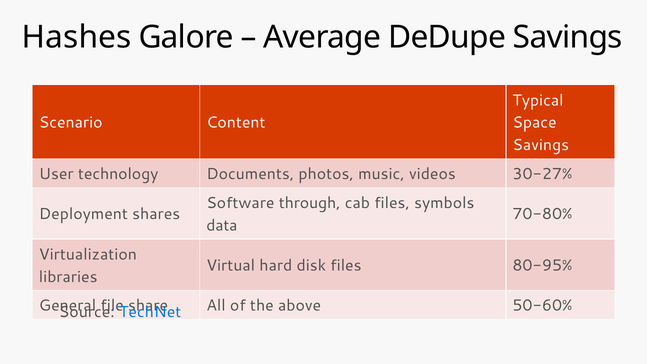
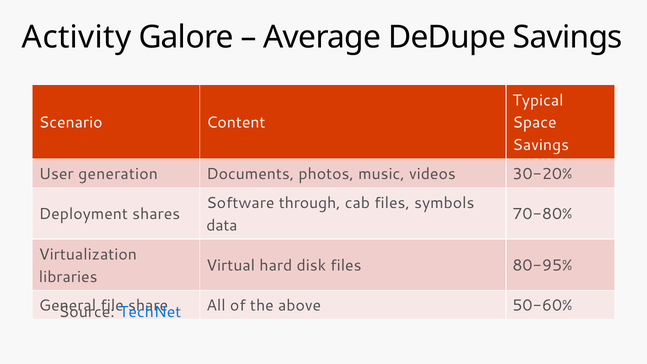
Hashes: Hashes -> Activity (77, 37)
technology: technology -> generation (118, 174)
30-27%: 30-27% -> 30-20% (542, 174)
